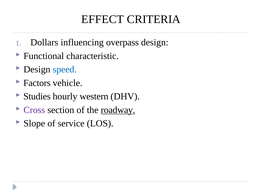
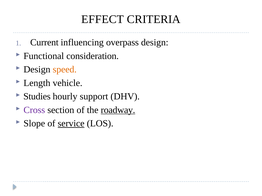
Dollars: Dollars -> Current (44, 43)
characteristic: characteristic -> consideration (93, 56)
speed colour: blue -> orange (65, 70)
Factors: Factors -> Length (37, 83)
western: western -> support (94, 97)
service underline: none -> present (71, 124)
